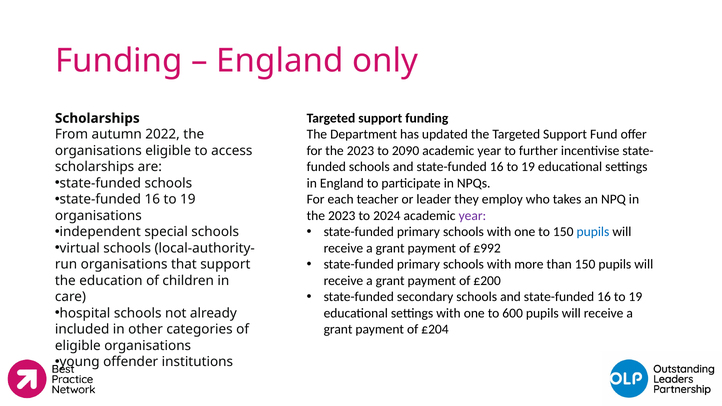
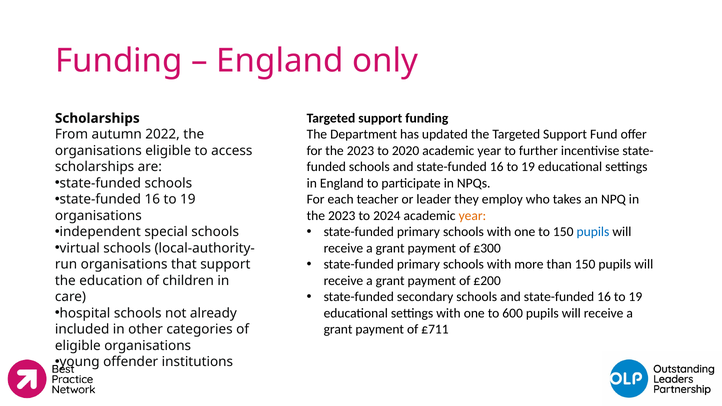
2090: 2090 -> 2020 (406, 151)
year colour: purple -> orange (472, 216)
£992: £992 -> £300 (487, 248)
£204: £204 -> £711 (435, 330)
